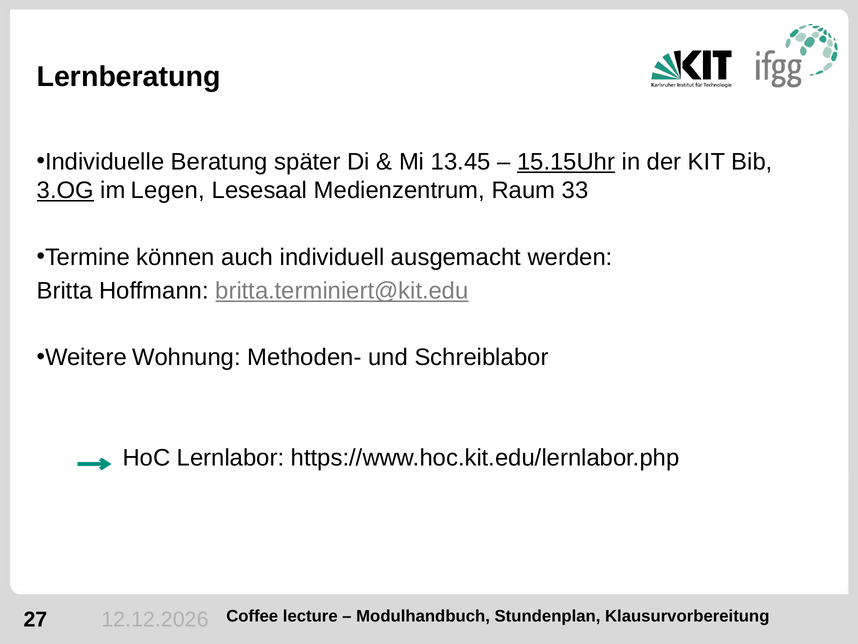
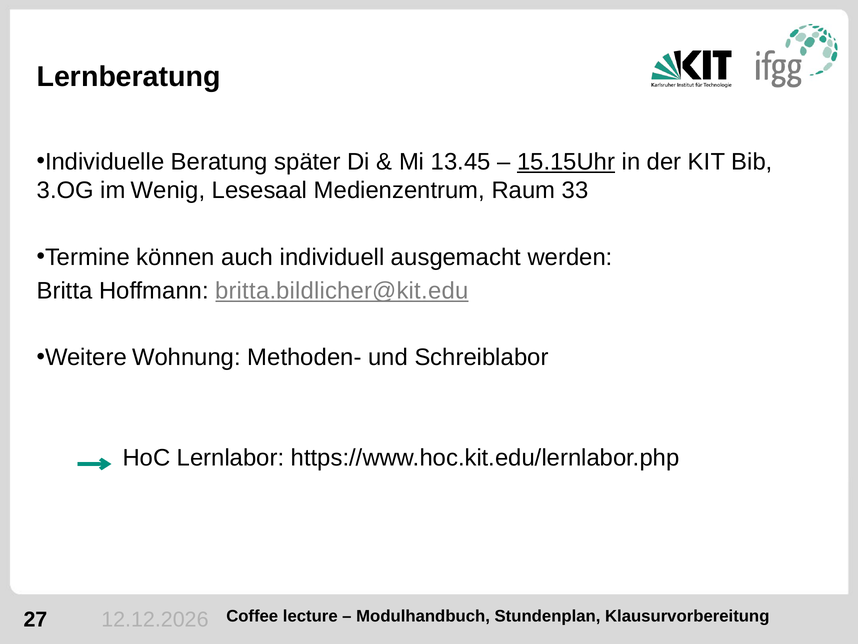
3.OG underline: present -> none (65, 190)
Legen: Legen -> Wenig (168, 190)
britta.terminiert@kit.edu: britta.terminiert@kit.edu -> britta.bildlicher@kit.edu (342, 291)
